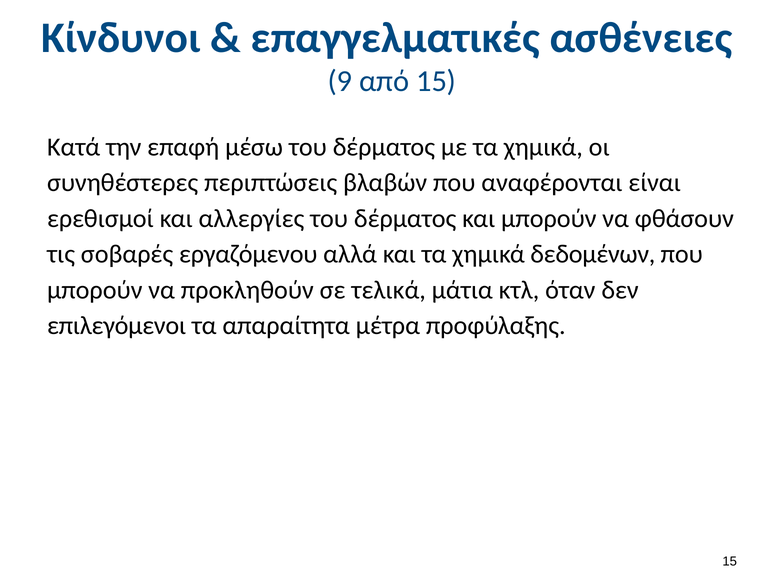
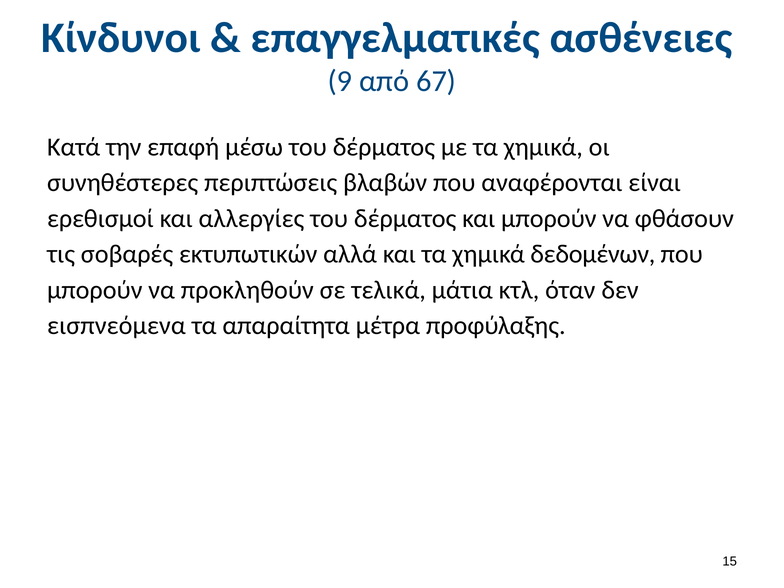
από 15: 15 -> 67 (436, 81)
εργαζόμενου: εργαζόμενου -> εκτυπωτικών (248, 254)
επιλεγόμενοι: επιλεγόμενοι -> εισπνεόμενα (116, 326)
